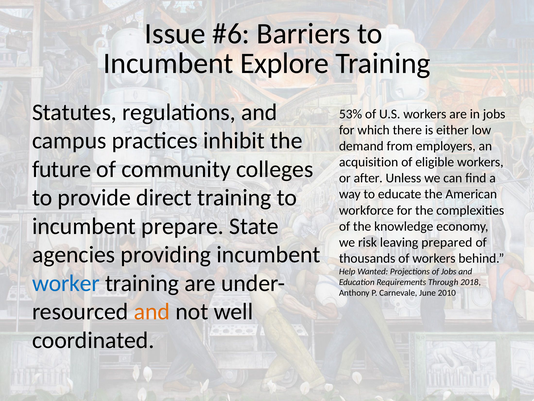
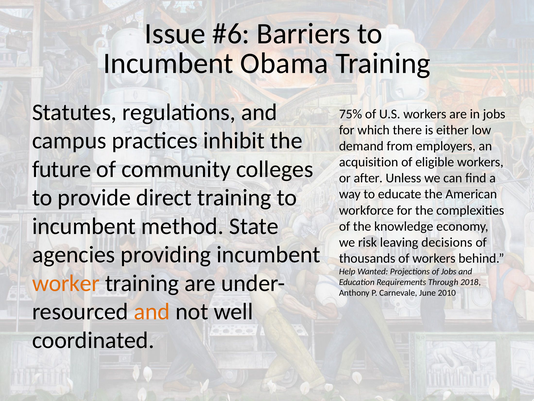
Explore: Explore -> Obama (284, 63)
53%: 53% -> 75% (351, 114)
prepare: prepare -> method (183, 226)
prepared: prepared -> decisions (447, 242)
worker colour: blue -> orange (66, 283)
